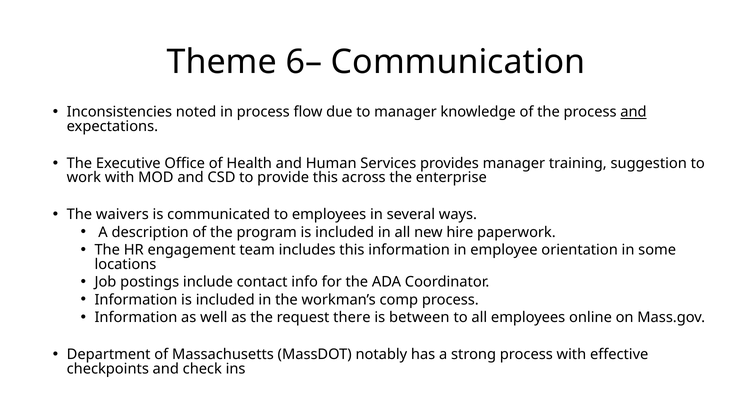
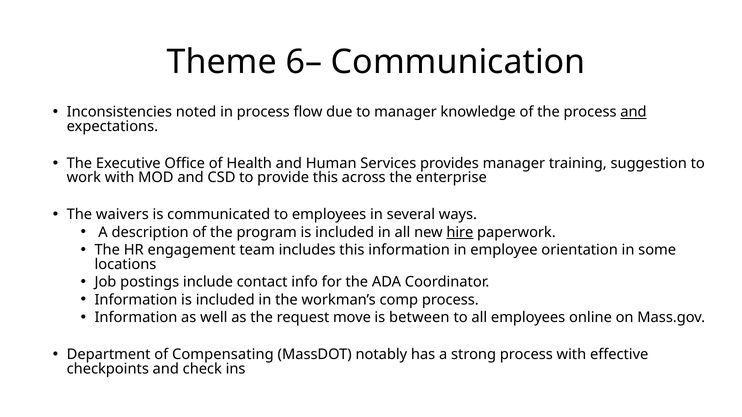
hire underline: none -> present (460, 233)
there: there -> move (352, 318)
Massachusetts: Massachusetts -> Compensating (223, 355)
